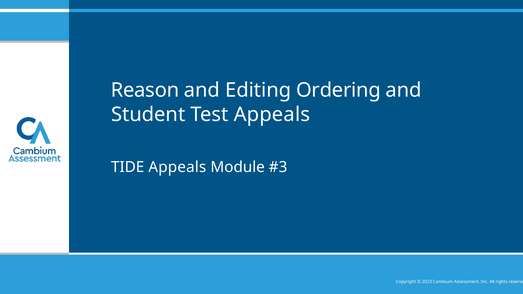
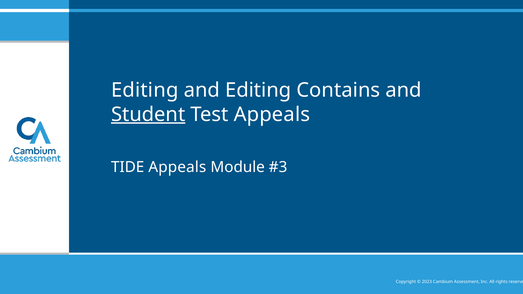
Reason: Reason -> Editing (145, 90)
Ordering: Ordering -> Contains (338, 90)
Student underline: none -> present (148, 114)
